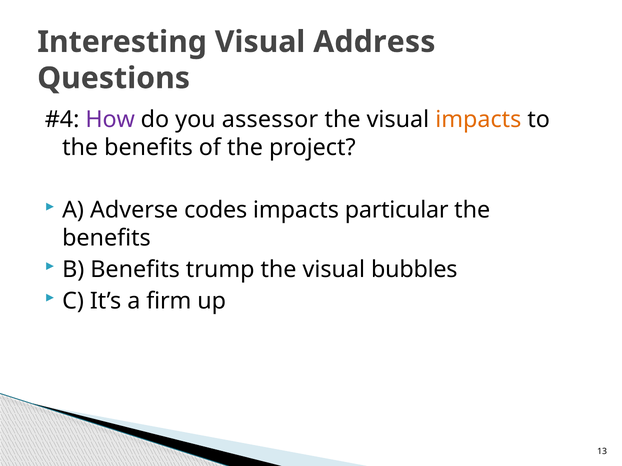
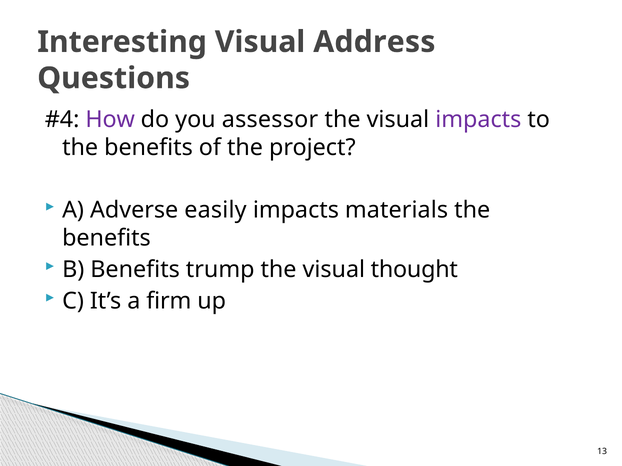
impacts colour: orange -> purple (478, 119)
codes: codes -> easily (215, 210)
particular: particular -> materials (397, 210)
bubbles: bubbles -> thought (414, 270)
